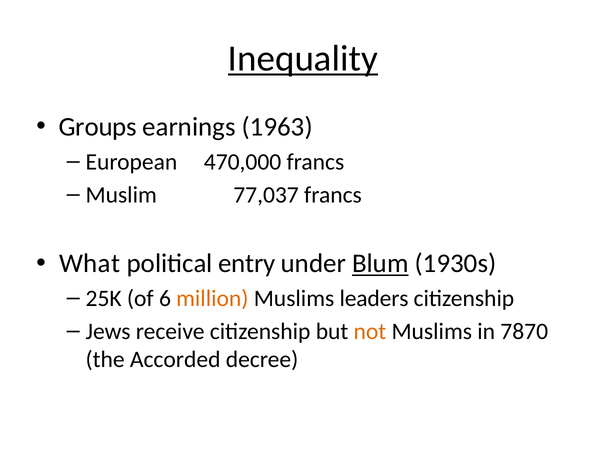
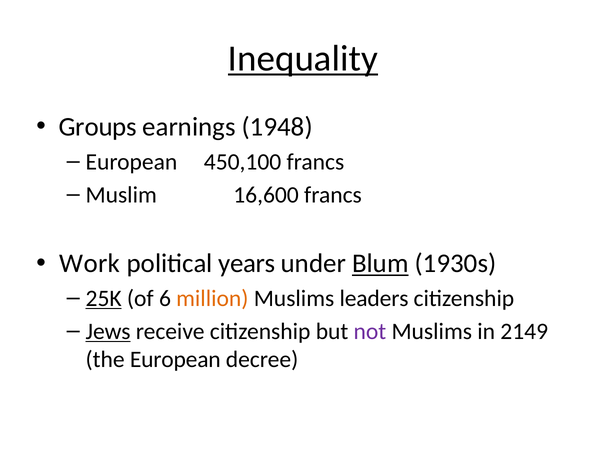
1963: 1963 -> 1948 (277, 127)
470,000: 470,000 -> 450,100 (243, 162)
77,037: 77,037 -> 16,600 (266, 195)
What: What -> Work (90, 264)
entry: entry -> years (247, 264)
25K underline: none -> present (104, 299)
Jews underline: none -> present (108, 332)
not colour: orange -> purple (370, 332)
7870: 7870 -> 2149 (524, 332)
the Accorded: Accorded -> European (175, 360)
